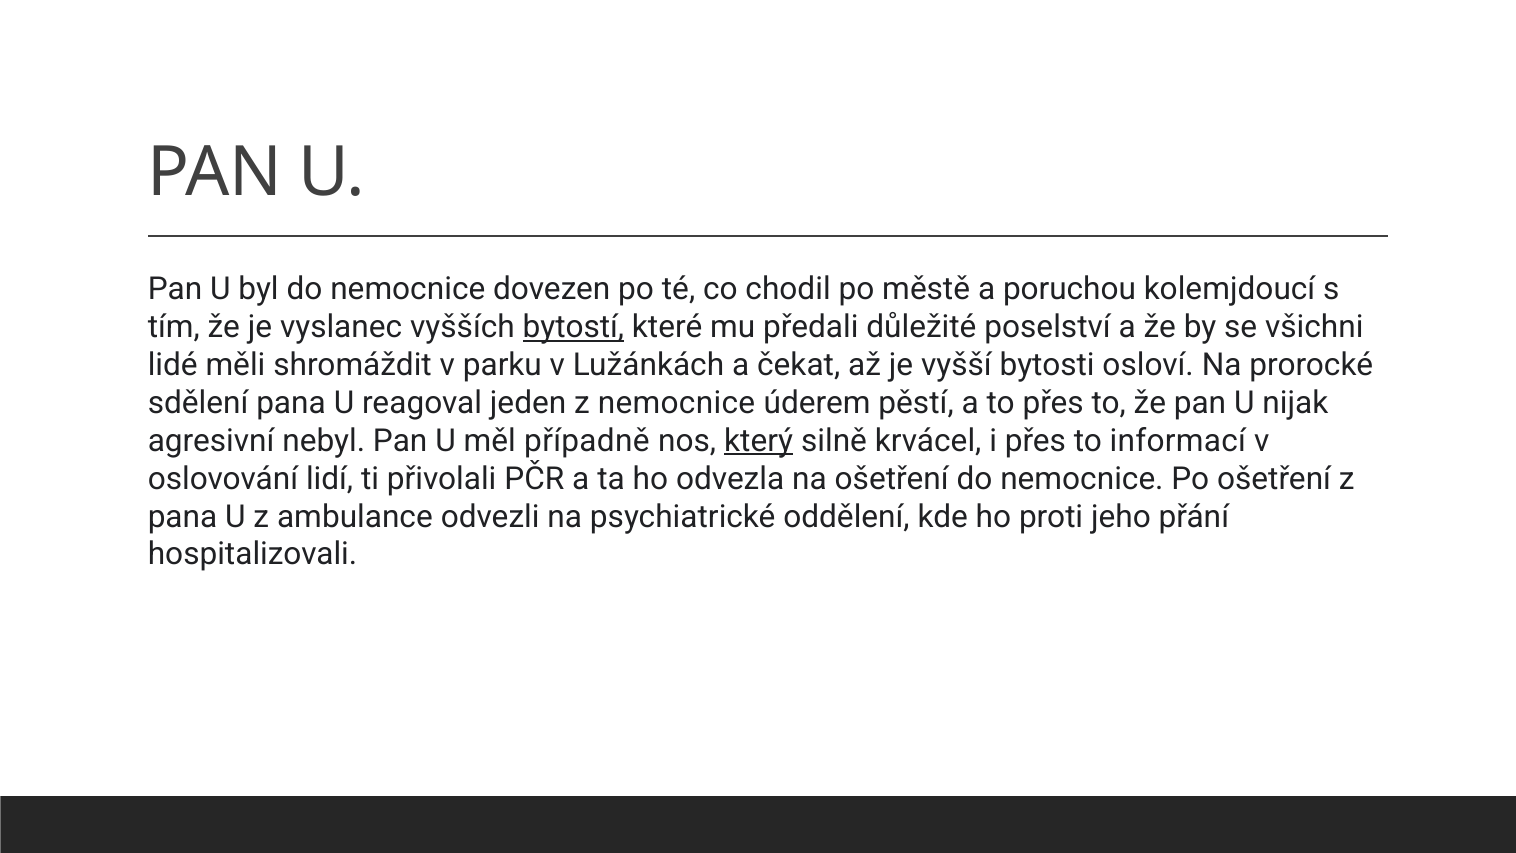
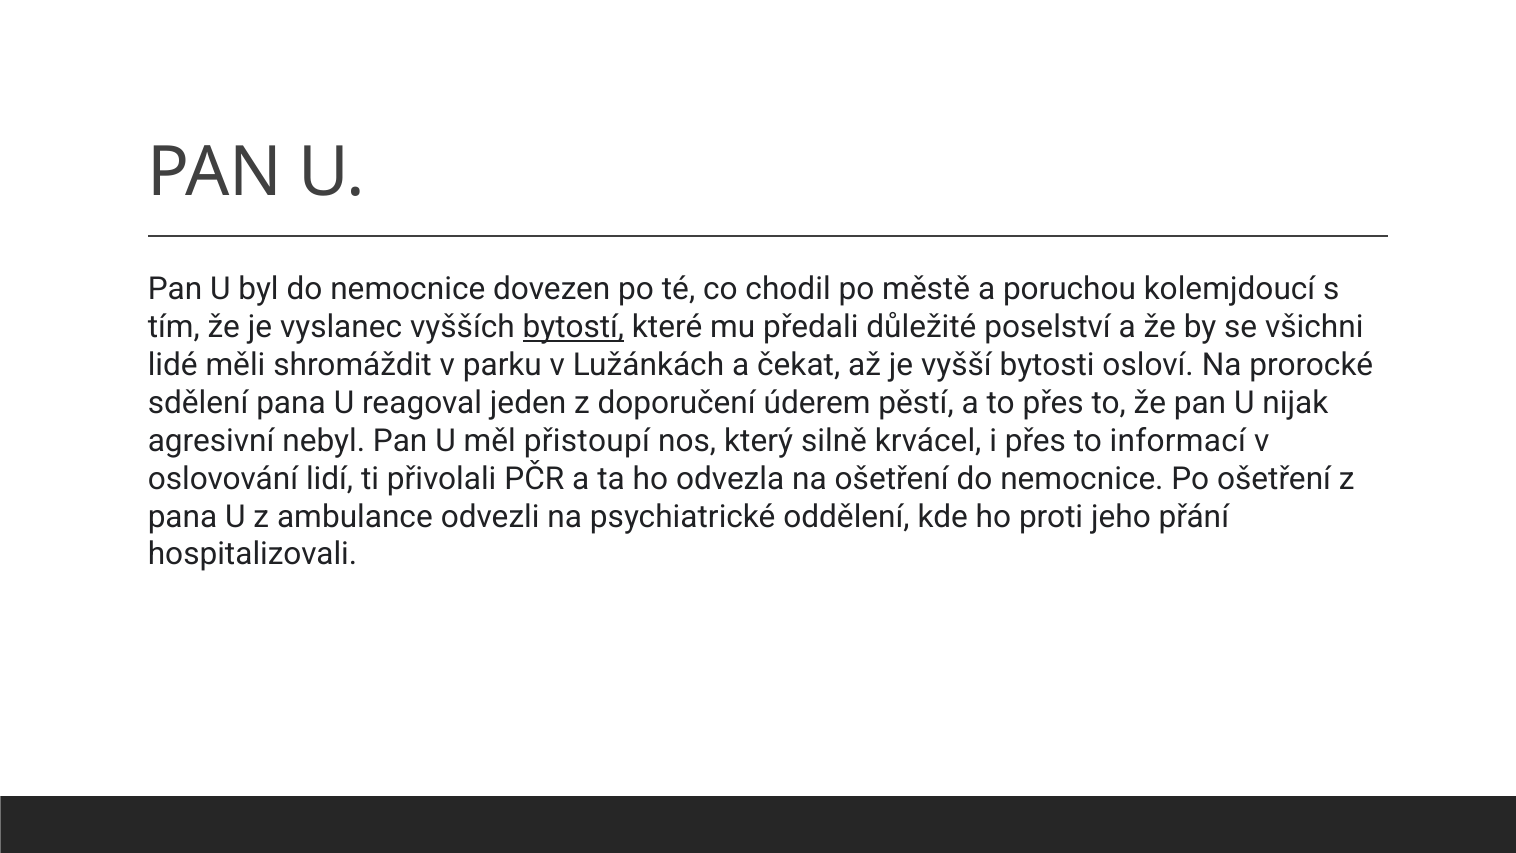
z nemocnice: nemocnice -> doporučení (677, 403)
případně: případně -> přistoupí (587, 441)
který underline: present -> none (759, 441)
